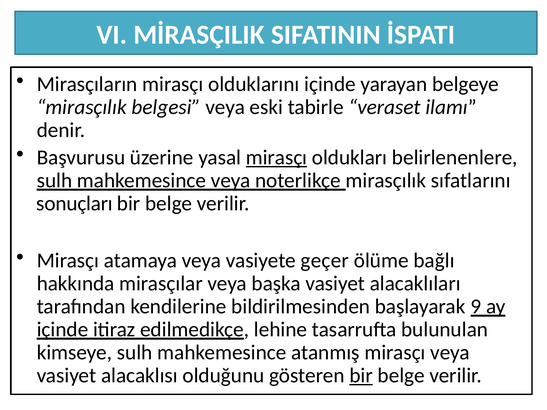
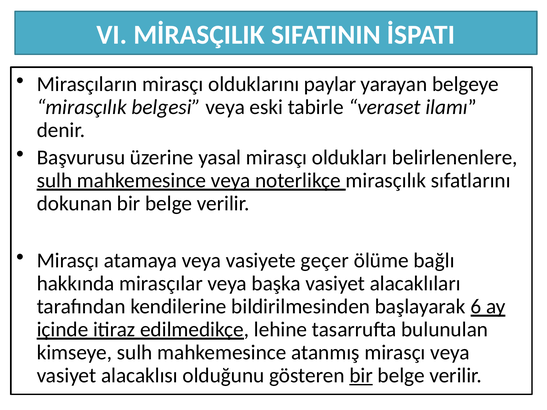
olduklarını içinde: içinde -> paylar (330, 84)
mirasçı underline: present -> none (277, 158)
sonuçları: sonuçları -> dokunan (74, 204)
9: 9 -> 6 (476, 307)
